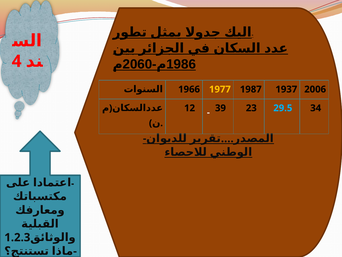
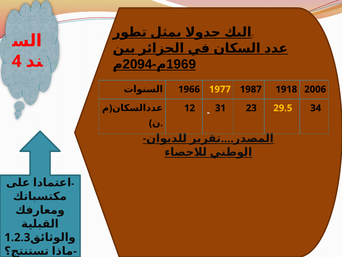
2060: 2060 -> 2094 (137, 64)
1986: 1986 -> 1969 (181, 64)
1937: 1937 -> 1918 (286, 89)
39: 39 -> 31 (220, 108)
29.5 colour: light blue -> yellow (283, 108)
